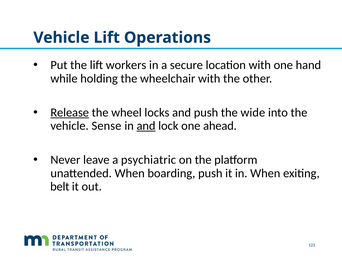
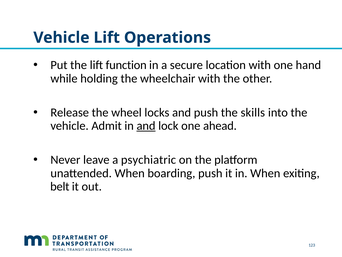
workers: workers -> function (126, 65)
Release underline: present -> none (70, 112)
wide: wide -> skills (253, 112)
Sense: Sense -> Admit (107, 126)
